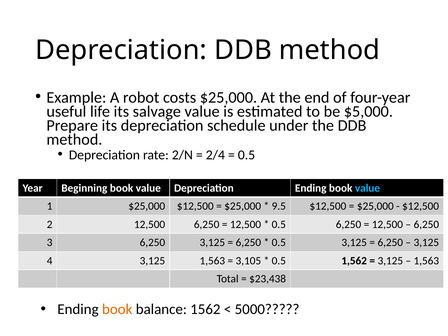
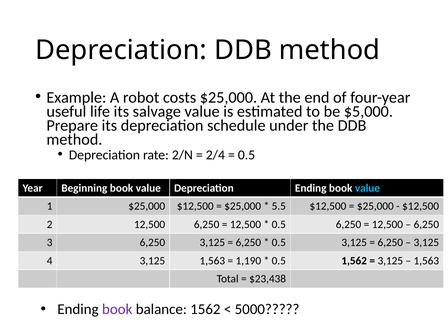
9.5: 9.5 -> 5.5 (279, 206)
3,105: 3,105 -> 1,190 (248, 261)
book colour: orange -> purple (117, 309)
